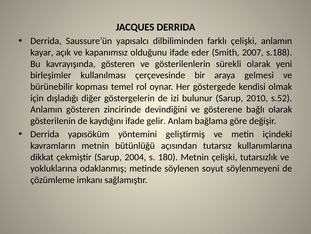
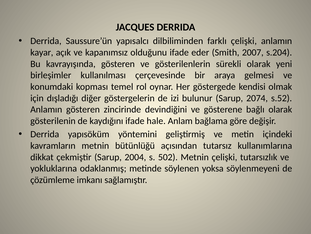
s.188: s.188 -> s.204 (279, 52)
bürünebilir: bürünebilir -> konumdaki (52, 86)
2010: 2010 -> 2074 (257, 98)
gelir: gelir -> hale (156, 121)
180: 180 -> 502 (168, 157)
soyut: soyut -> yoksa (213, 168)
